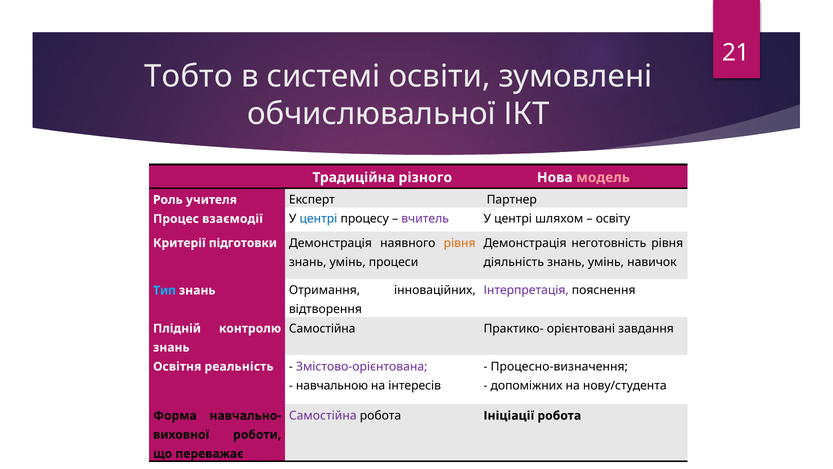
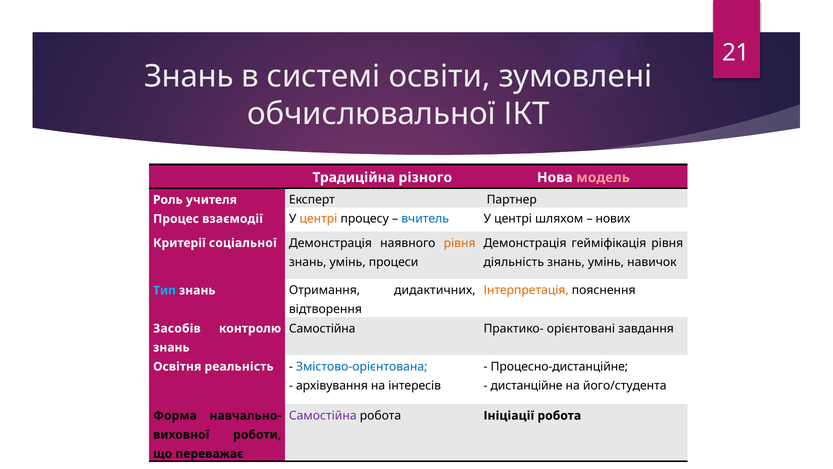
Тобто: Тобто -> Знань (189, 77)
центрі colour: blue -> orange (318, 219)
вчитель colour: purple -> blue (425, 219)
освіту: освіту -> нових (613, 219)
неготовність: неготовність -> гейміфікація (609, 243)
підготовки: підготовки -> соціальної (243, 243)
Інтерпретація colour: purple -> orange (526, 290)
інноваційних: інноваційних -> дидактичних (435, 290)
Плідній: Плідній -> Засобів (177, 328)
Процесно-визначення: Процесно-визначення -> Процесно-дистанційне (559, 366)
Змістово-орієнтована colour: purple -> blue (362, 366)
навчальною: навчальною -> архівування (332, 385)
допоміжних: допоміжних -> дистанційне (527, 385)
нову/студента: нову/студента -> його/студента (625, 385)
